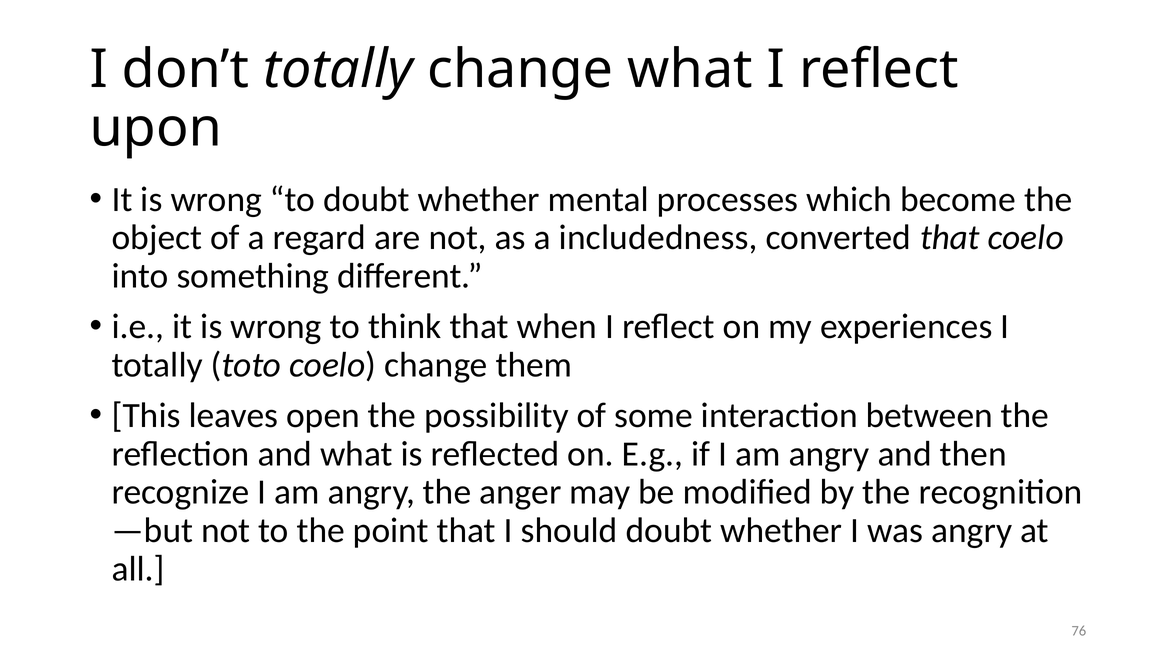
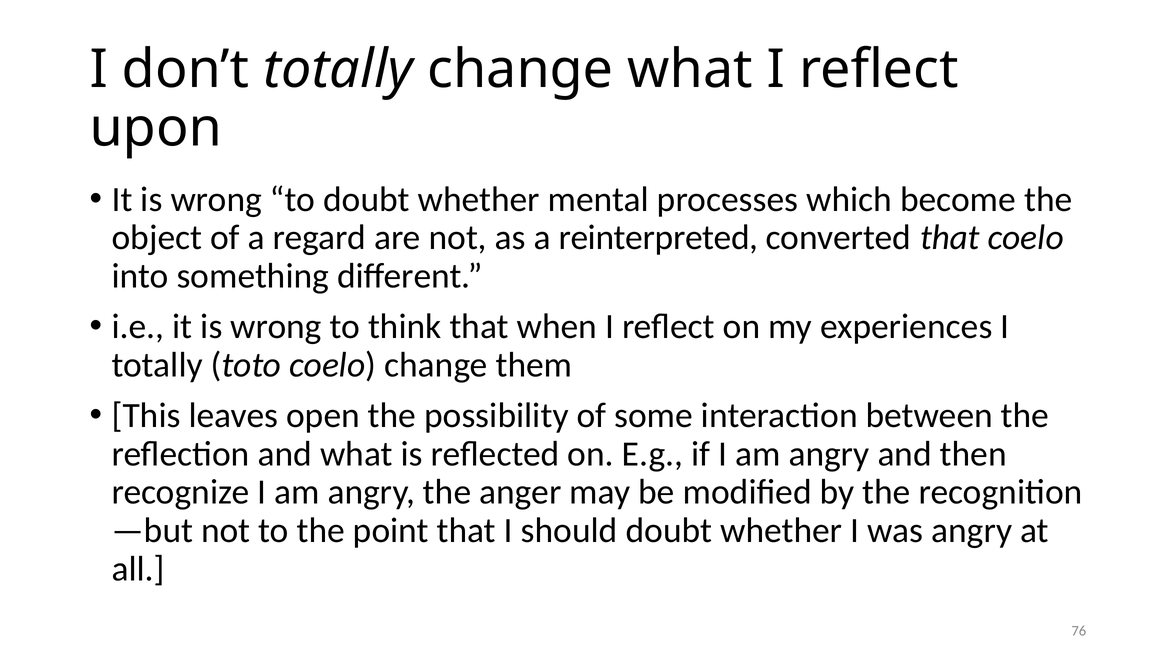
includedness: includedness -> reinterpreted (658, 238)
